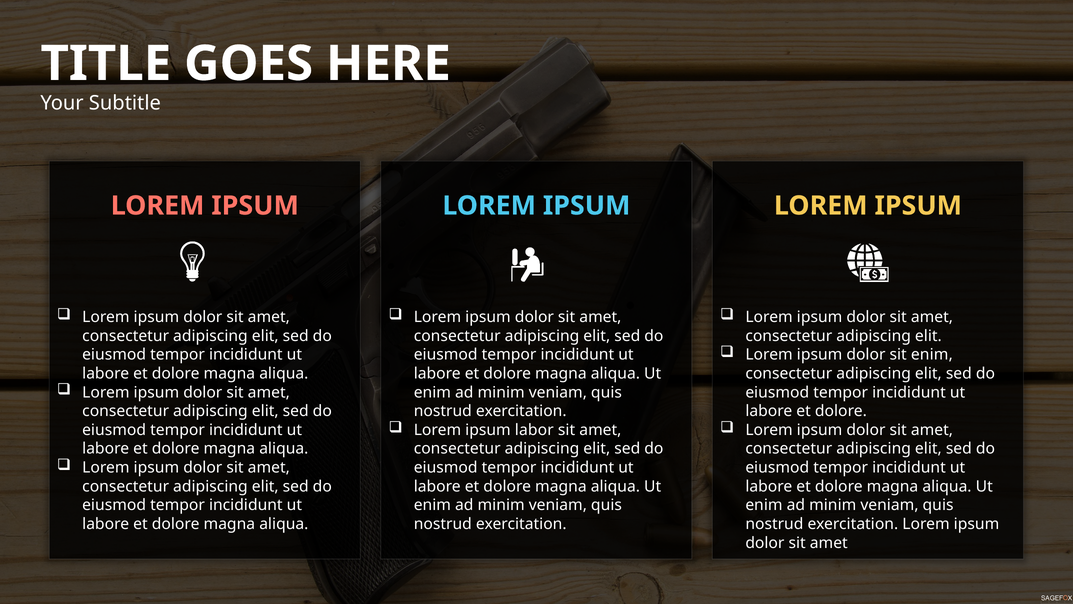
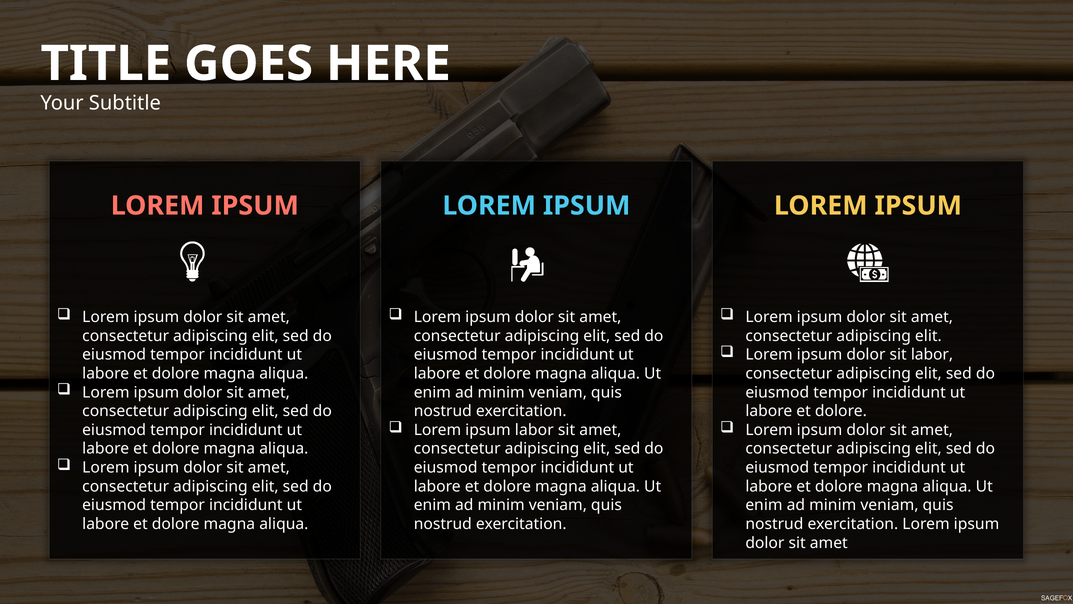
sit enim: enim -> labor (932, 355)
